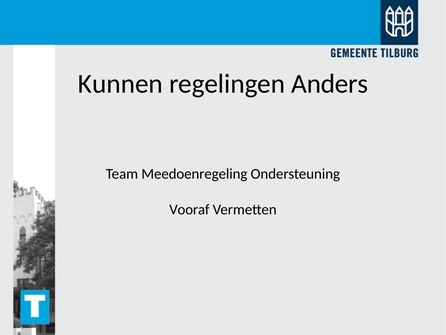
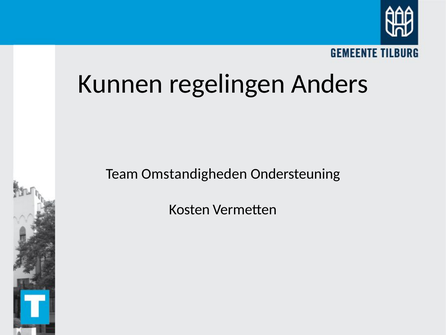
Meedoenregeling: Meedoenregeling -> Omstandigheden (194, 174)
Vooraf: Vooraf -> Kosten (189, 209)
